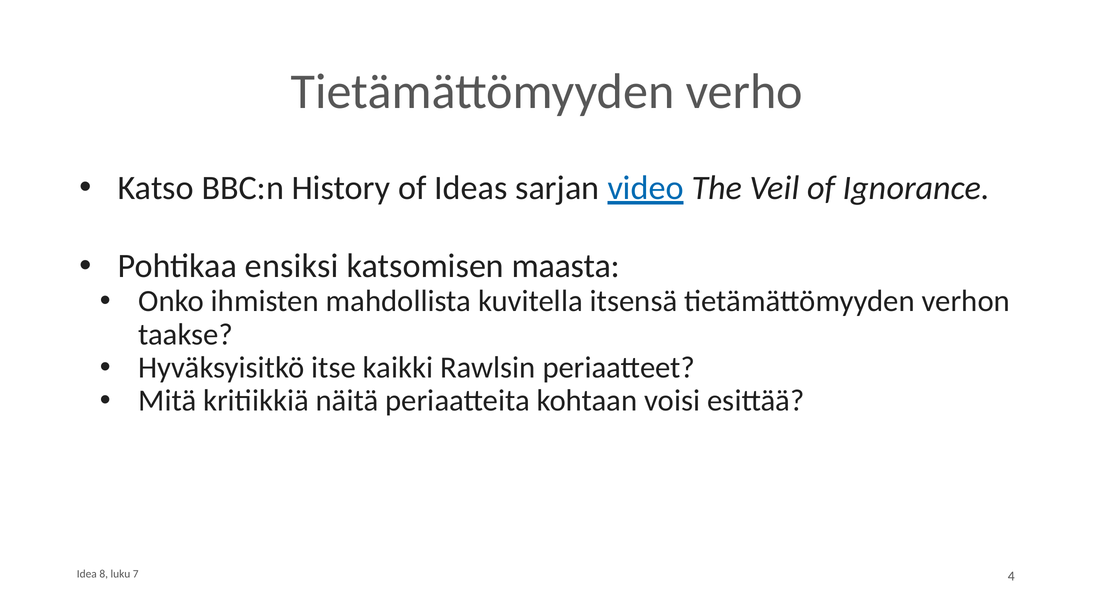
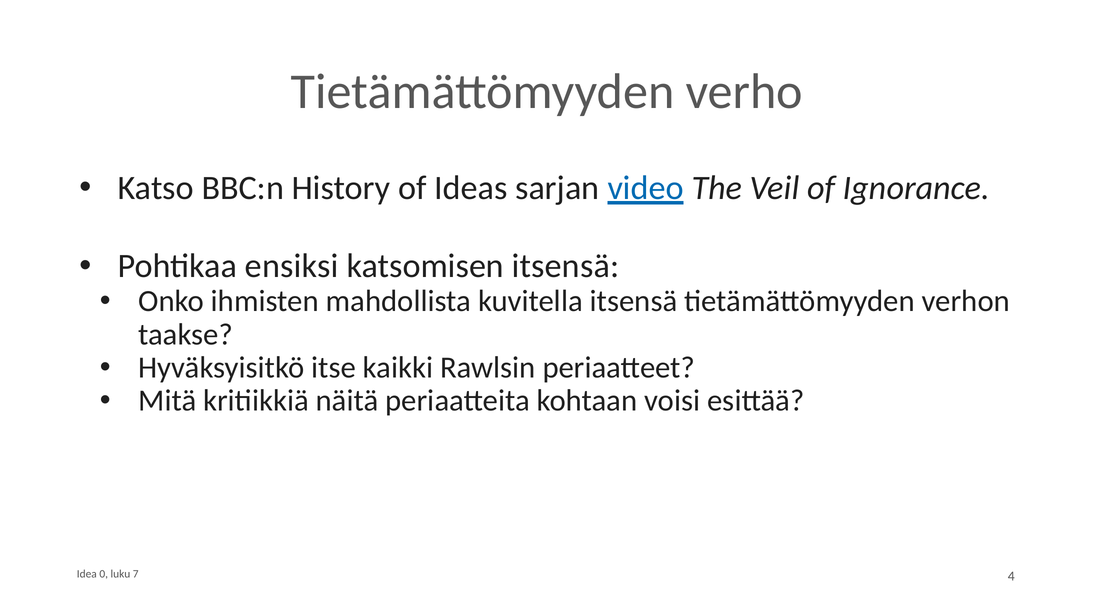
katsomisen maasta: maasta -> itsensä (565, 266)
8: 8 -> 0 (104, 574)
